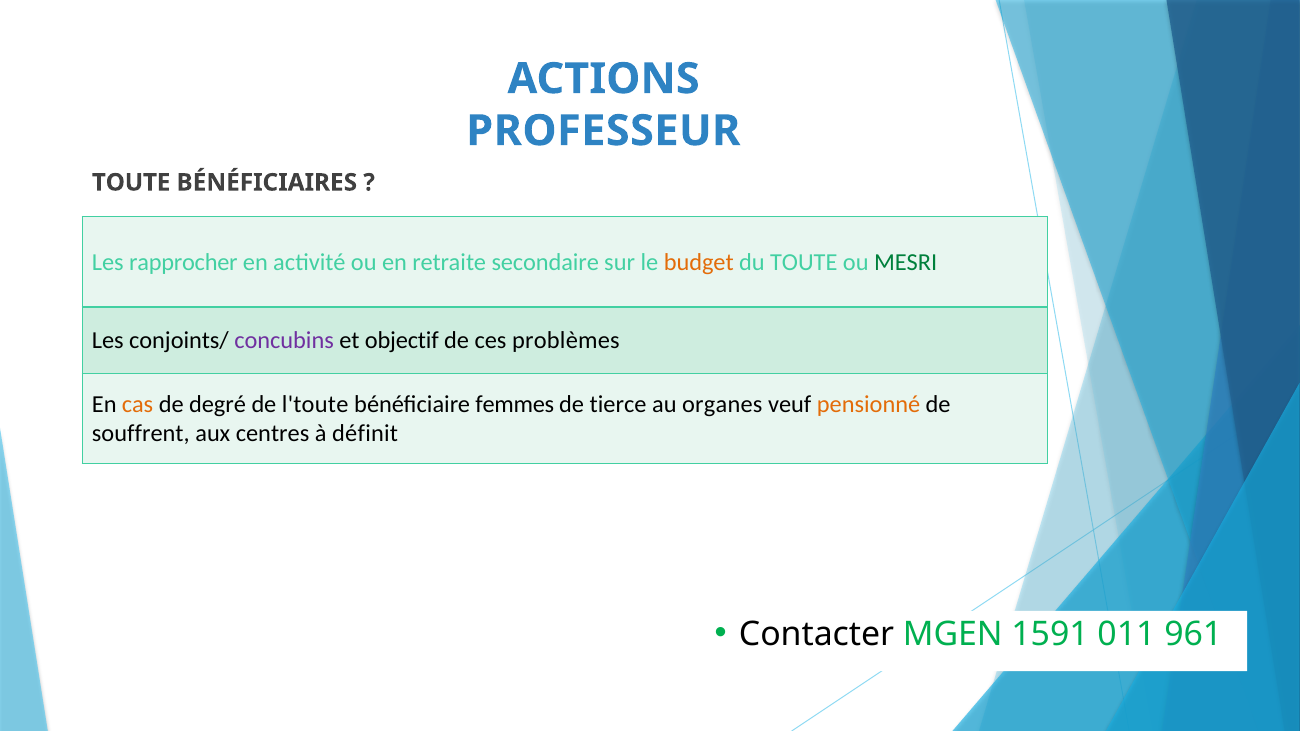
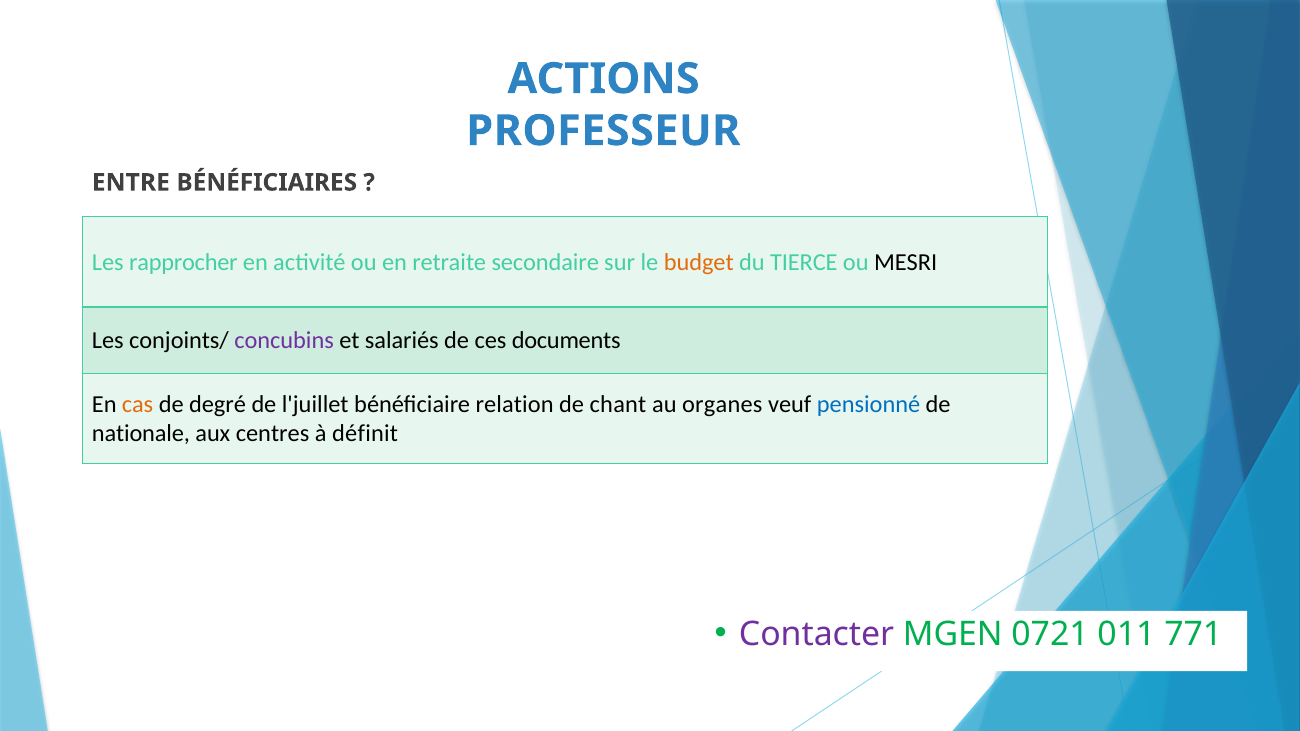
TOUTE: TOUTE -> ENTRE (131, 183)
du TOUTE: TOUTE -> TIERCE (804, 262)
MESRI colour: green -> black (906, 262)
objectif: objectif -> salariés (402, 341)
problèmes: problèmes -> documents (566, 341)
l'toute: l'toute -> l'juillet (315, 404)
femmes: femmes -> relation (515, 404)
tierce: tierce -> chant (618, 404)
pensionné colour: orange -> blue (869, 404)
souffrent: souffrent -> nationale (141, 434)
Contacter colour: black -> purple (817, 634)
1591: 1591 -> 0721 (1050, 634)
961: 961 -> 771 (1193, 634)
